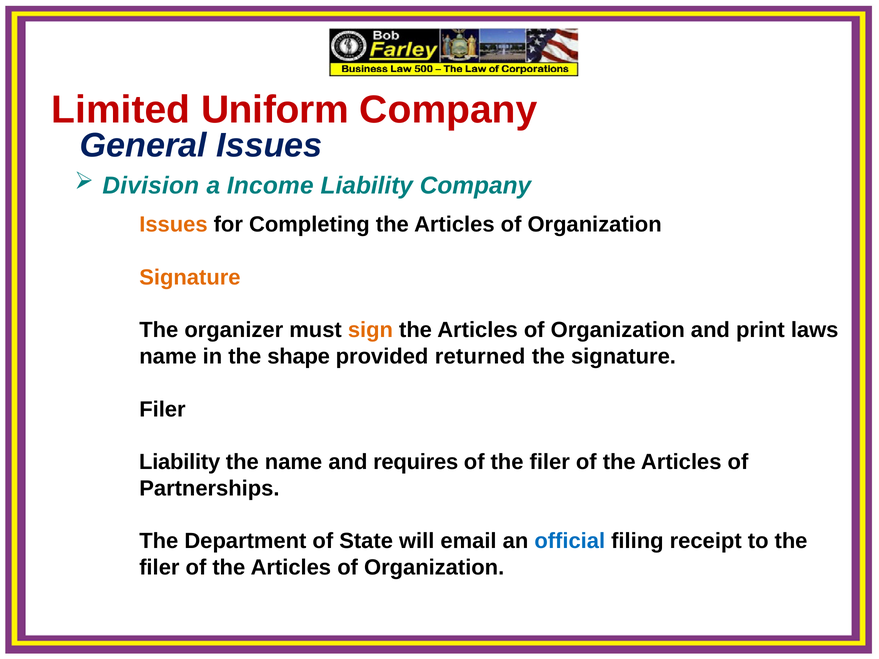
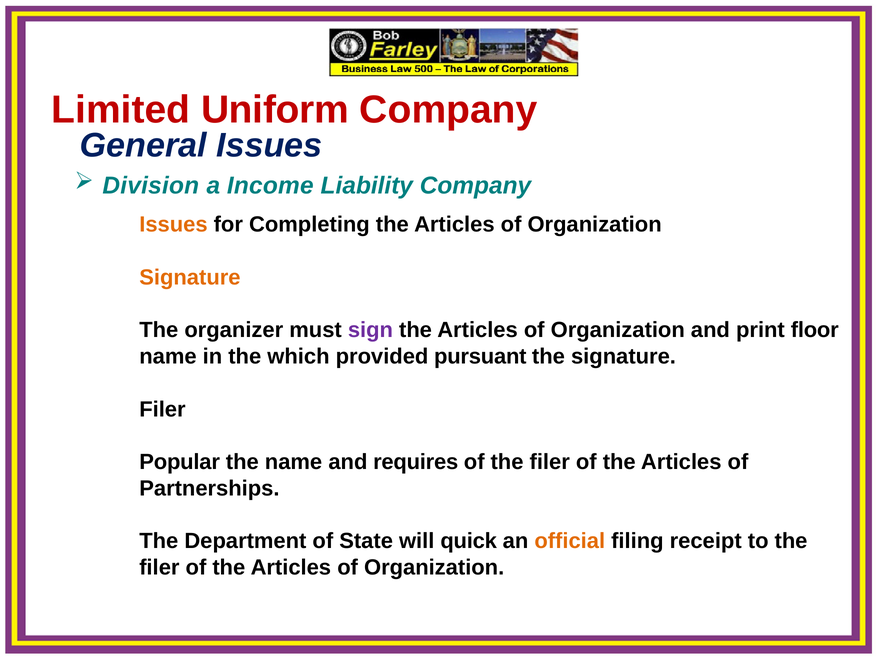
sign colour: orange -> purple (370, 330)
laws: laws -> floor (815, 330)
shape: shape -> which (298, 357)
returned: returned -> pursuant (480, 357)
Liability: Liability -> Popular (180, 462)
email: email -> quick (469, 541)
official colour: blue -> orange (570, 541)
